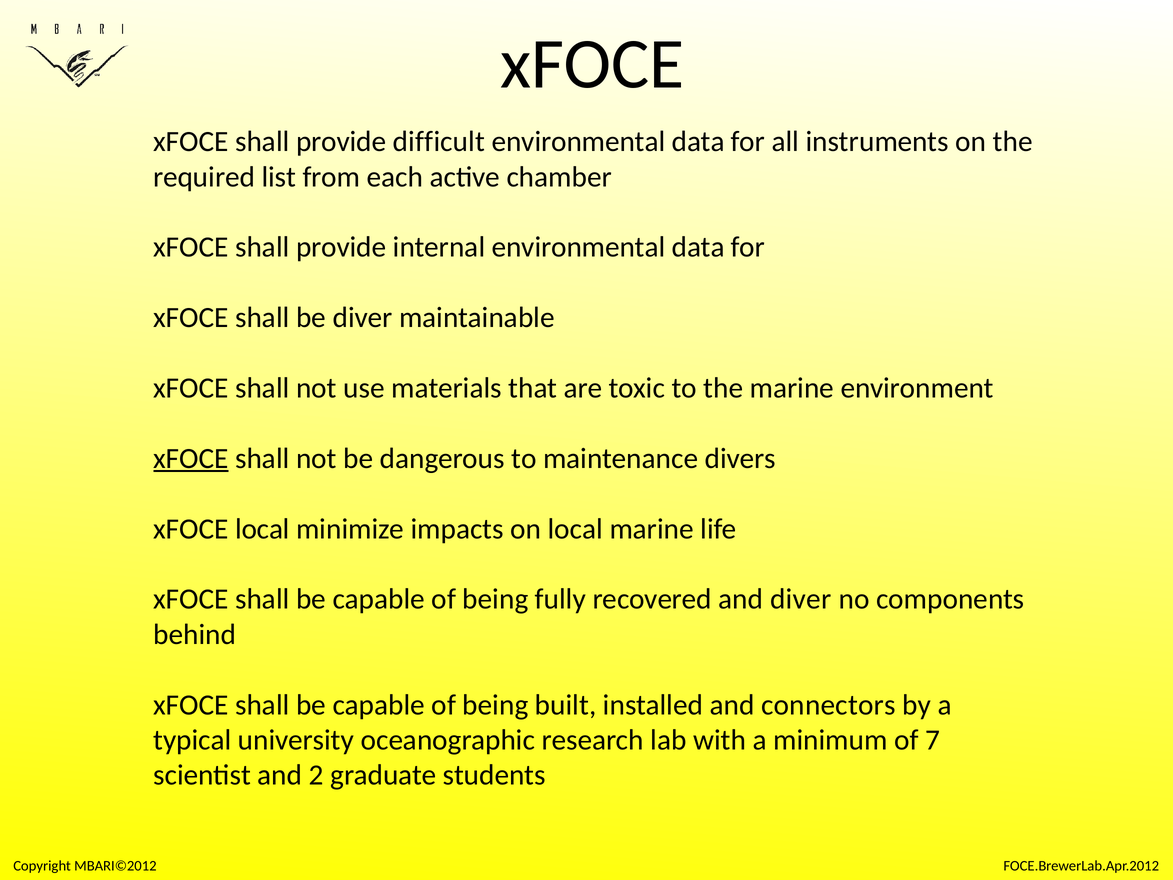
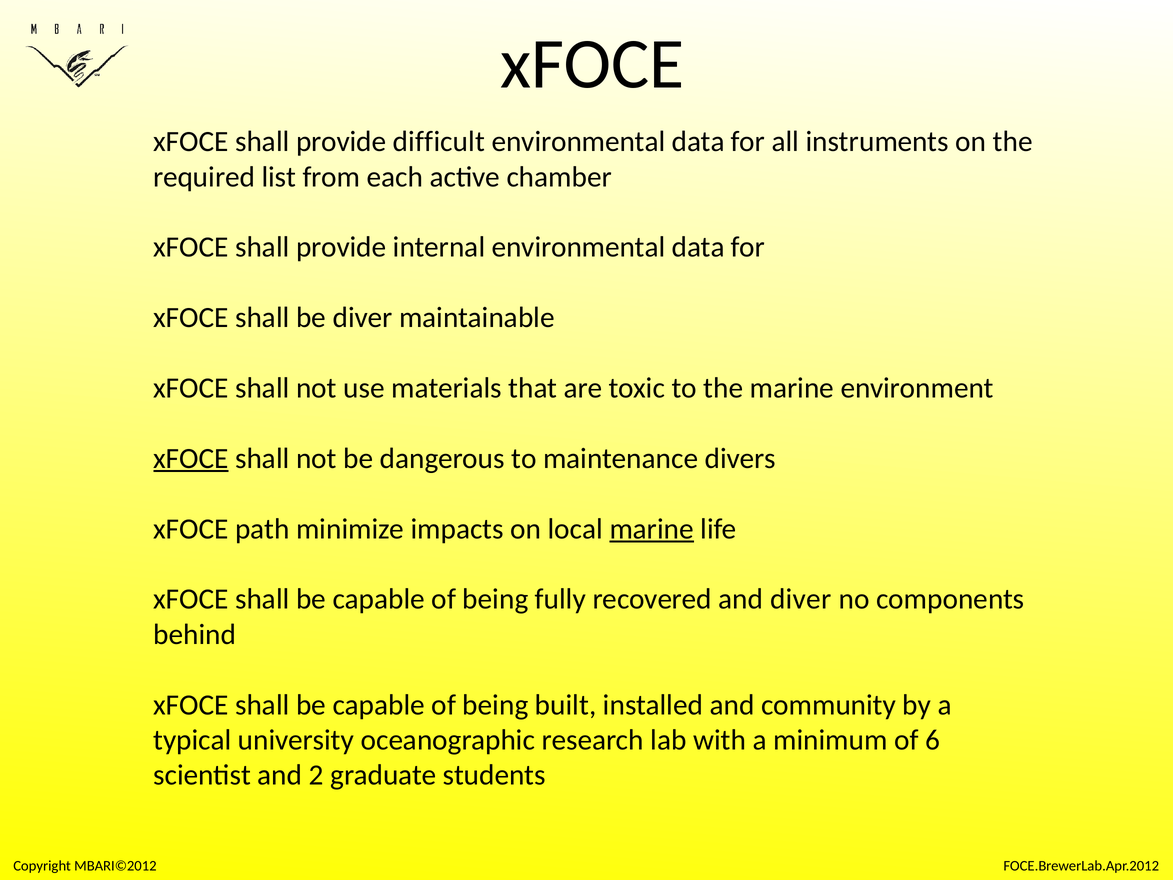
xFOCE local: local -> path (262, 529)
marine underline: none -> present (652, 529)
connectors: connectors -> community (828, 705)
7: 7 -> 6 (933, 740)
